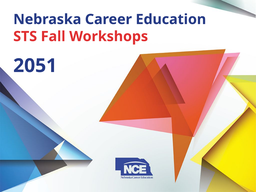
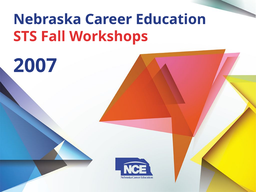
2051: 2051 -> 2007 (35, 66)
